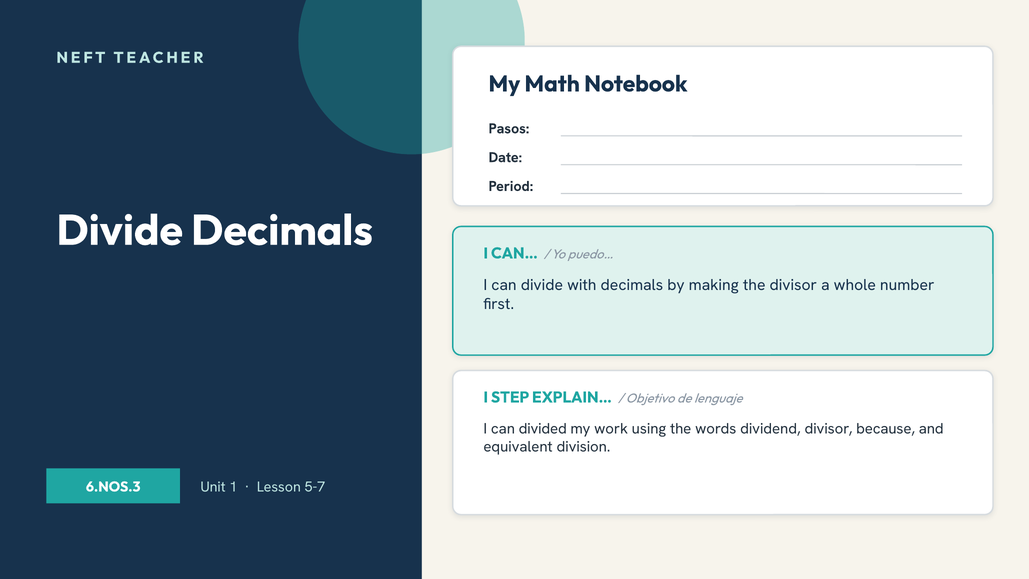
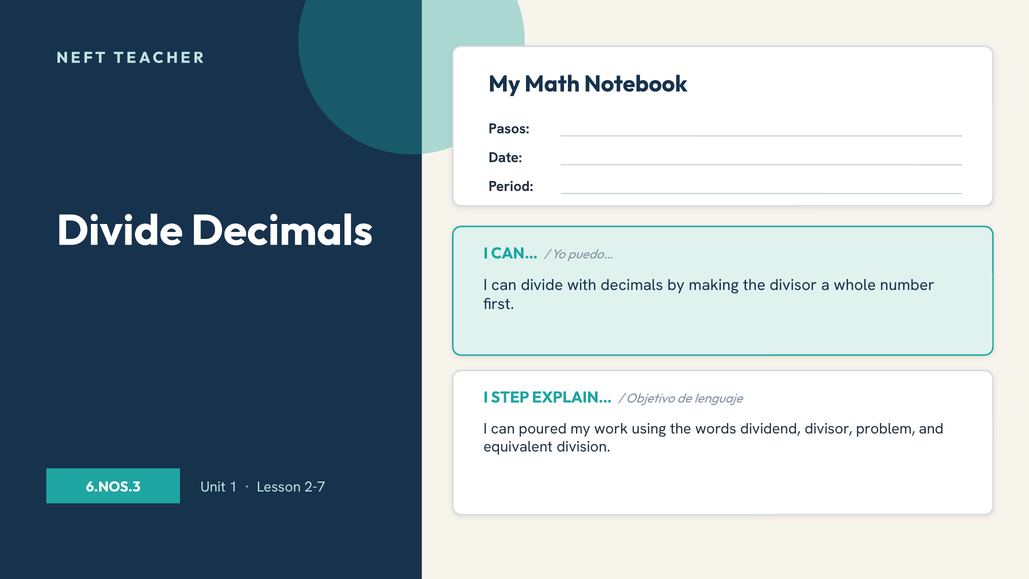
divided: divided -> poured (543, 429)
because: because -> problem (886, 429)
5-7: 5-7 -> 2-7 (315, 487)
